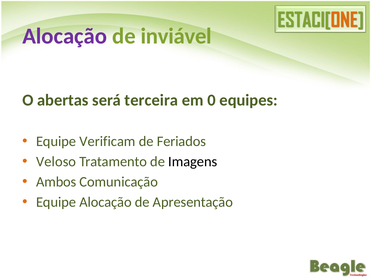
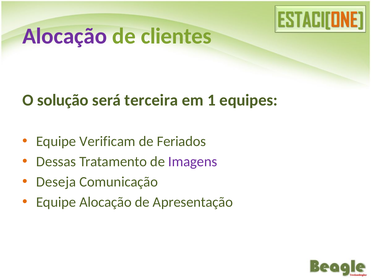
inviável: inviável -> clientes (176, 36)
abertas: abertas -> solução (63, 100)
0: 0 -> 1 (212, 100)
Veloso: Veloso -> Dessas (56, 161)
Imagens colour: black -> purple (193, 161)
Ambos: Ambos -> Deseja (56, 181)
